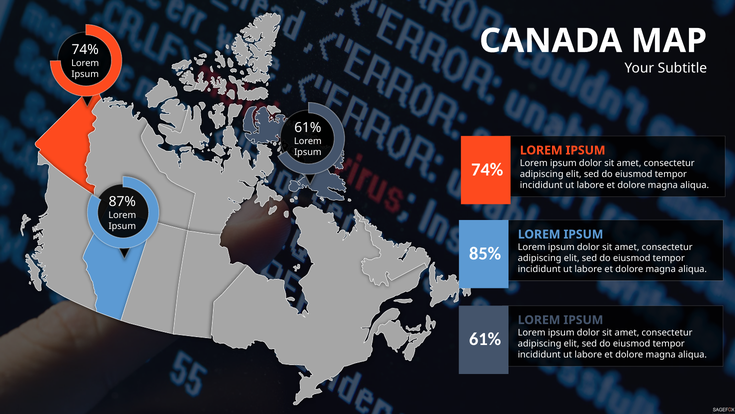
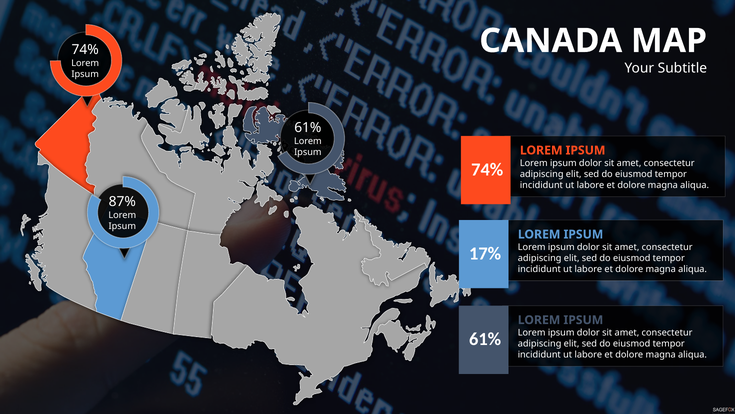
85%: 85% -> 17% (485, 253)
